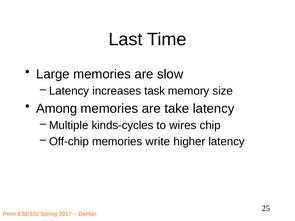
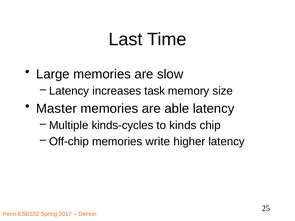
Among: Among -> Master (56, 109)
take: take -> able (177, 109)
wires: wires -> kinds (183, 126)
